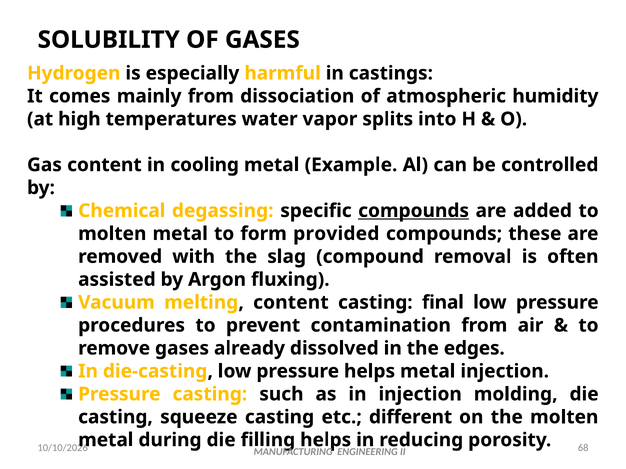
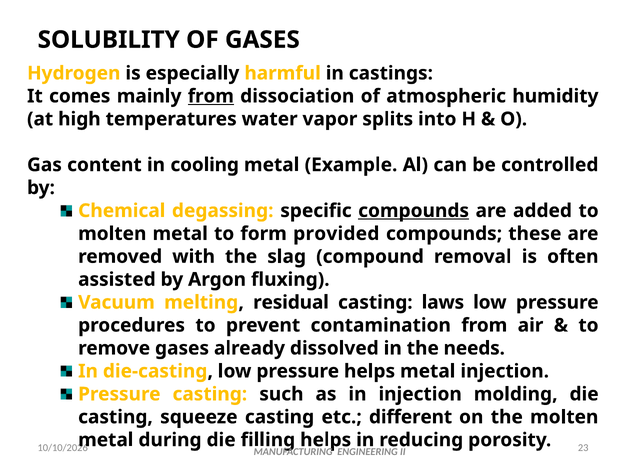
from underline: none -> present (211, 96)
melting content: content -> residual (291, 303)
final: final -> laws (443, 303)
edges: edges -> needs (474, 349)
68: 68 -> 23 (583, 448)
